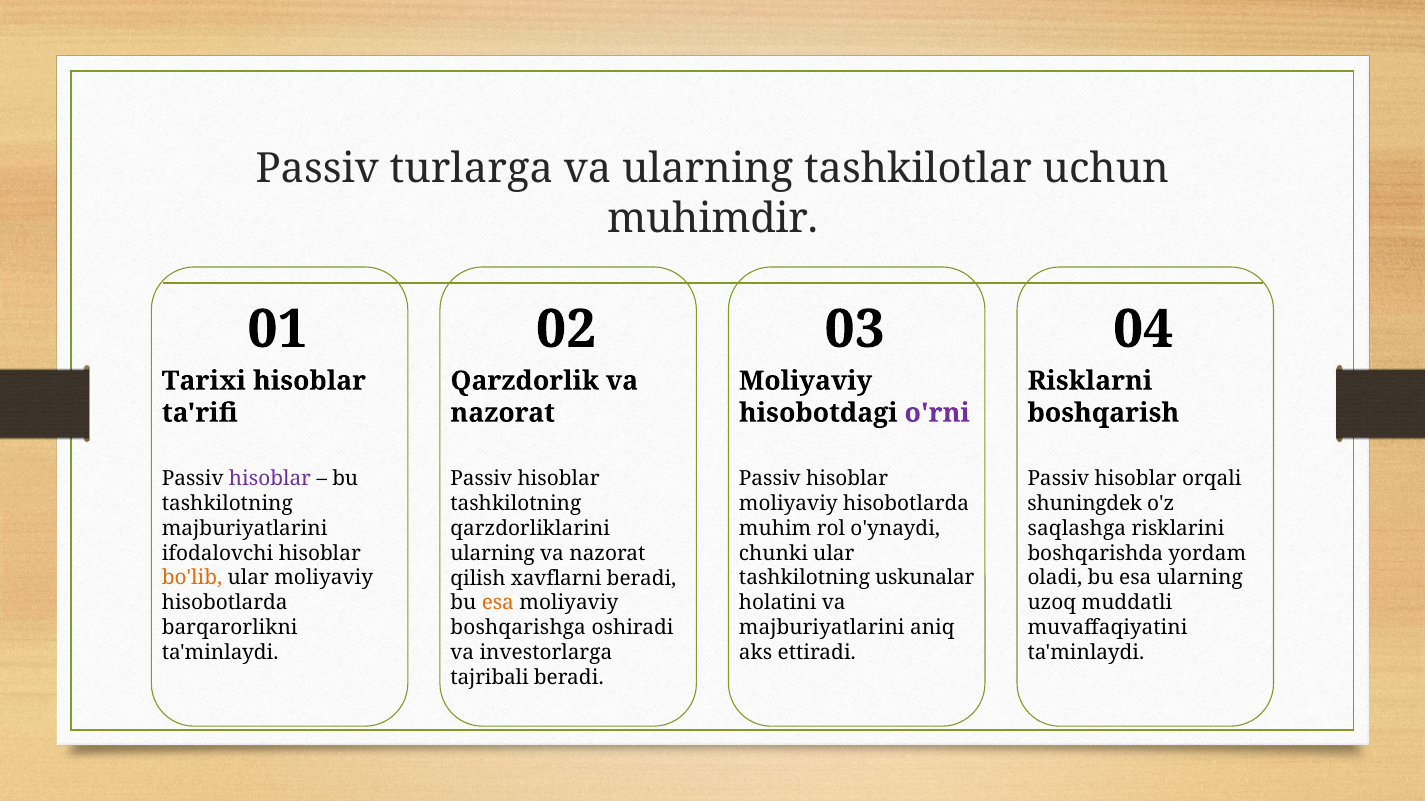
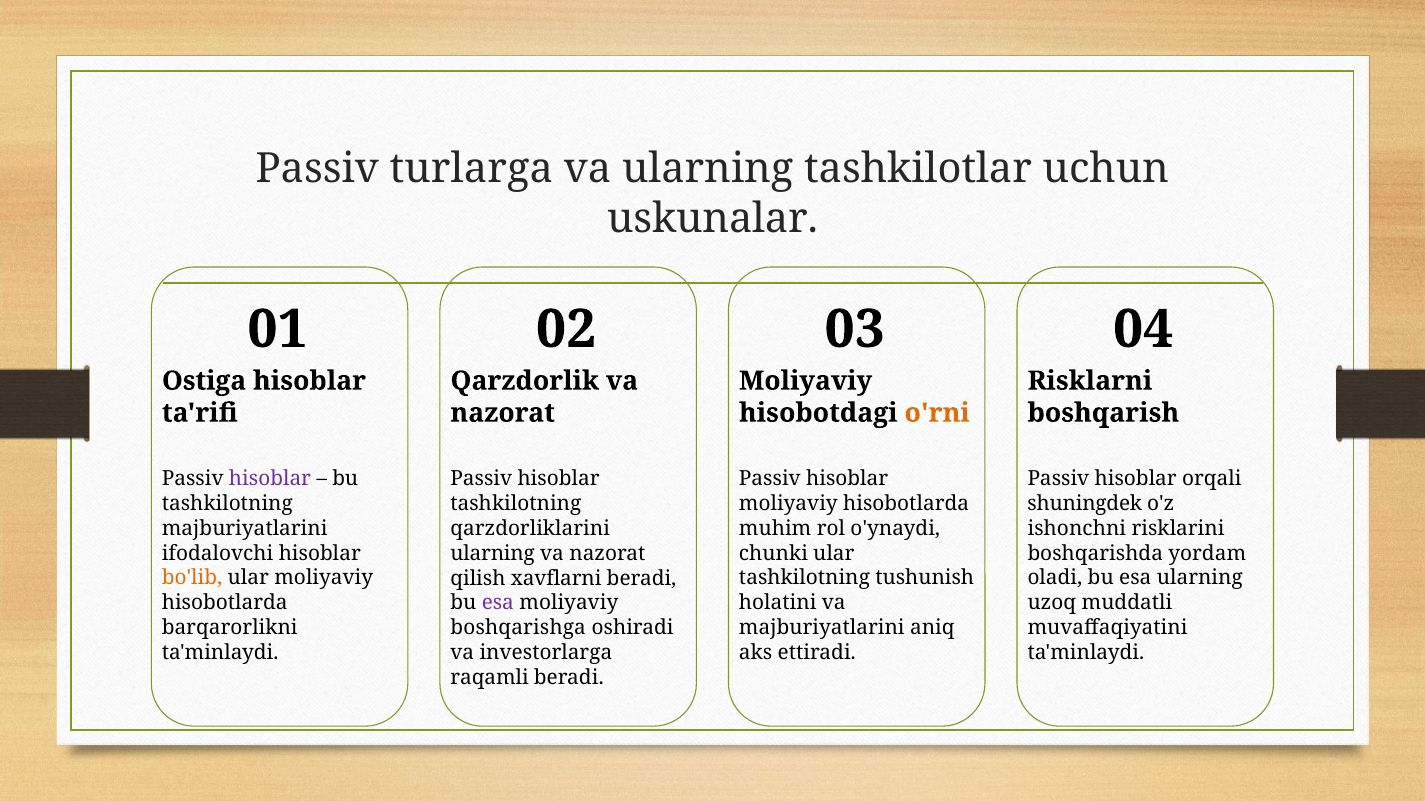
muhimdir: muhimdir -> uskunalar (713, 219)
Tarixi: Tarixi -> Ostiga (204, 381)
o'rni colour: purple -> orange (937, 413)
saqlashga: saqlashga -> ishonchni (1077, 529)
uskunalar: uskunalar -> tushunish (925, 579)
esa colour: orange -> purple (498, 604)
tajribali: tajribali -> raqamli (490, 678)
